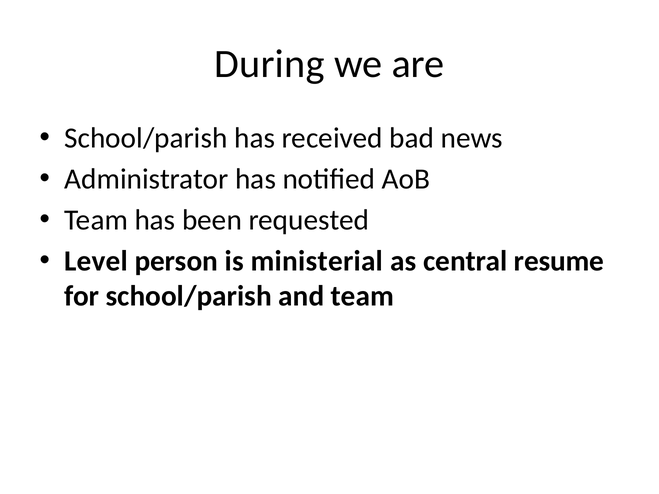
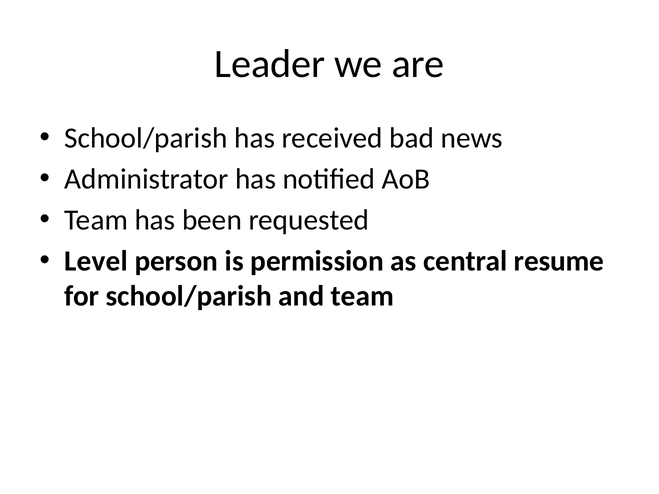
During: During -> Leader (270, 64)
ministerial: ministerial -> permission (317, 261)
